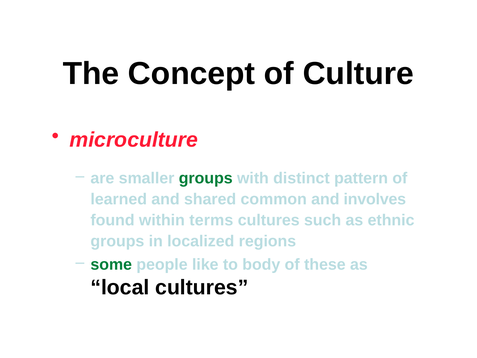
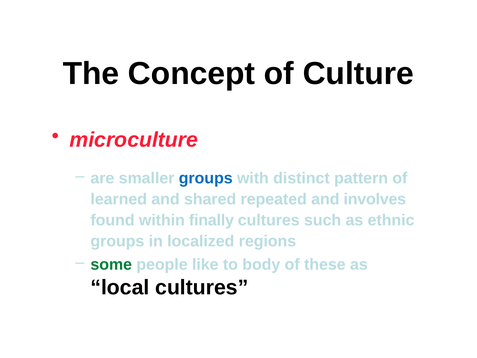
groups colour: green -> blue (206, 178)
common: common -> repeated (274, 199)
terms: terms -> finally (211, 220)
